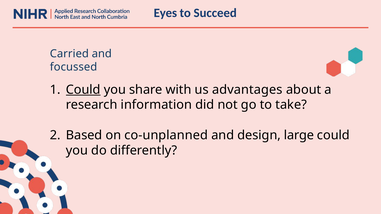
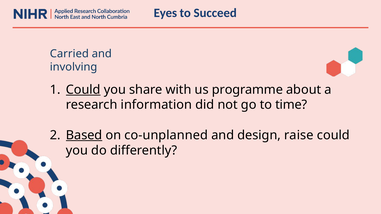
focussed: focussed -> involving (74, 67)
advantages: advantages -> programme (247, 90)
take: take -> time (291, 105)
Based underline: none -> present (84, 135)
large: large -> raise (299, 135)
